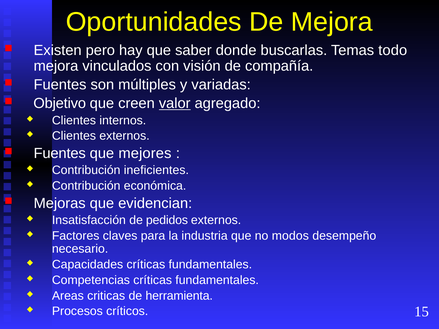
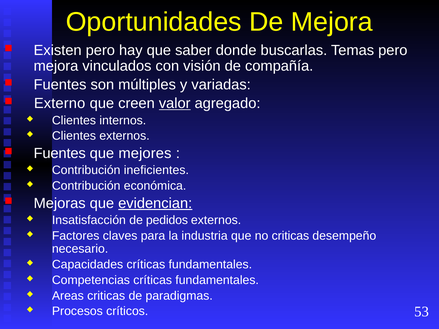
Temas todo: todo -> pero (393, 50)
Objetivo: Objetivo -> Externo (60, 103)
evidencian underline: none -> present (155, 203)
no modos: modos -> criticas (290, 236)
herramienta: herramienta -> paradigmas (179, 296)
15: 15 -> 53 (422, 312)
